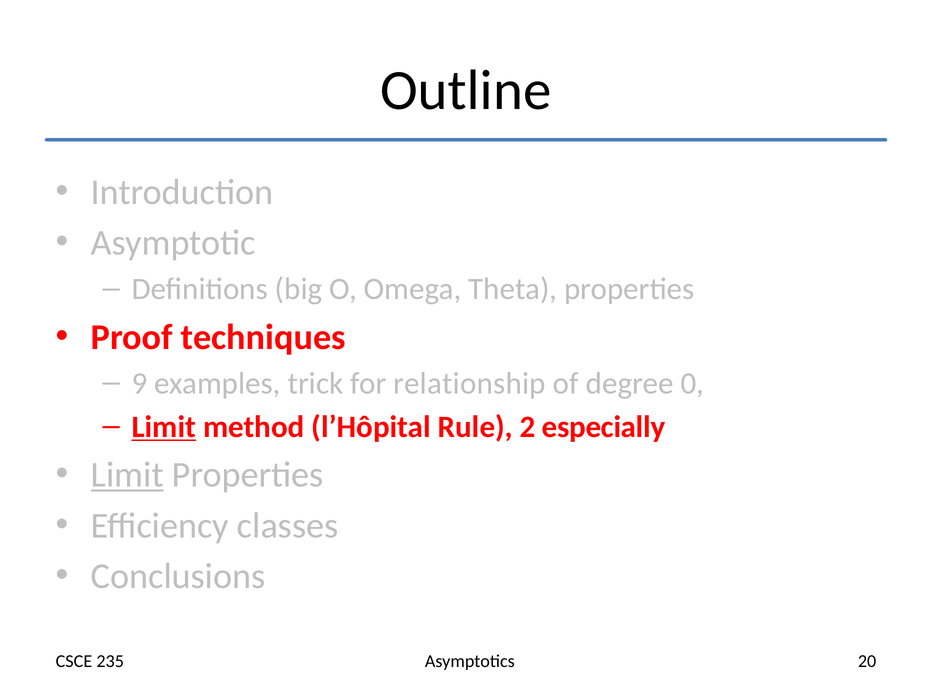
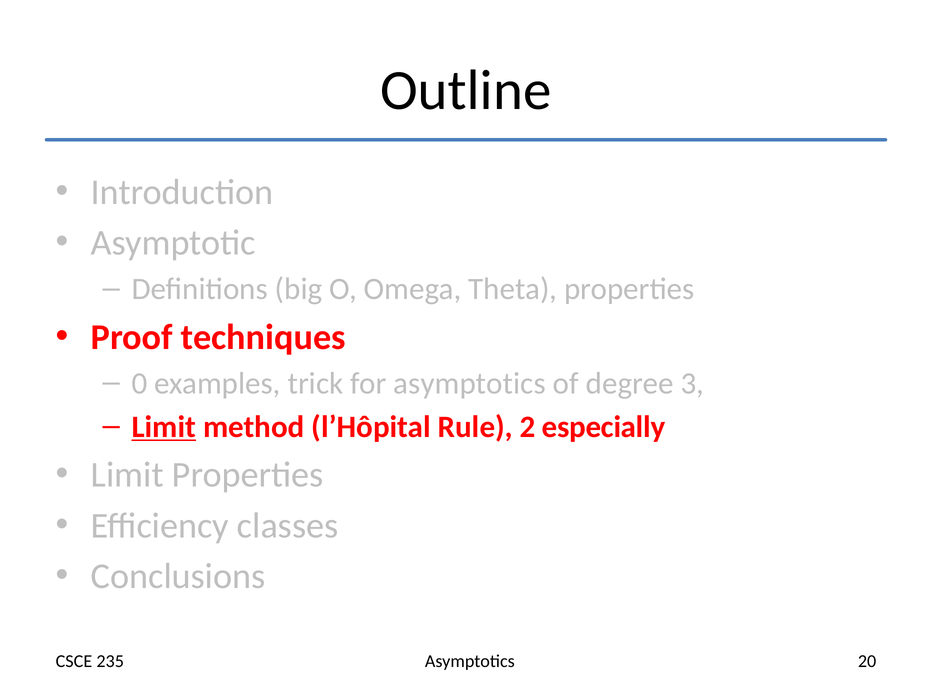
9: 9 -> 0 (140, 383)
for relationship: relationship -> asymptotics (470, 383)
0: 0 -> 3 (692, 383)
Limit underline: present -> none (127, 475)
